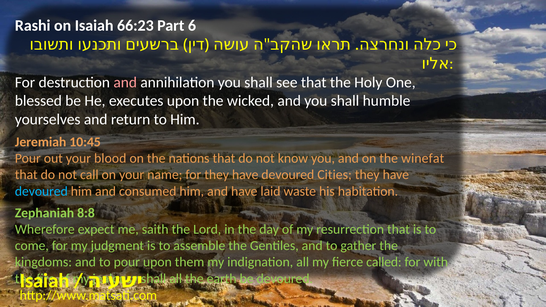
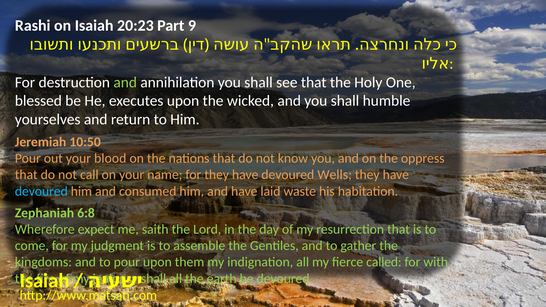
66:23: 66:23 -> 20:23 (135, 26)
6: 6 -> 9 (192, 26)
and colour: pink -> light green (125, 82)
10:45: 10:45 -> 10:50 (85, 142)
winefat: winefat -> oppress (423, 159)
Cities: Cities -> Wells (335, 175)
8:8: 8:8 -> 6:8 (86, 213)
